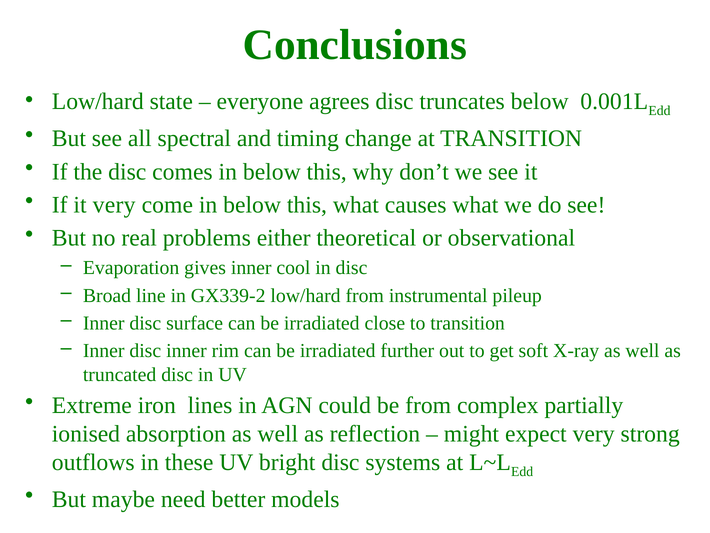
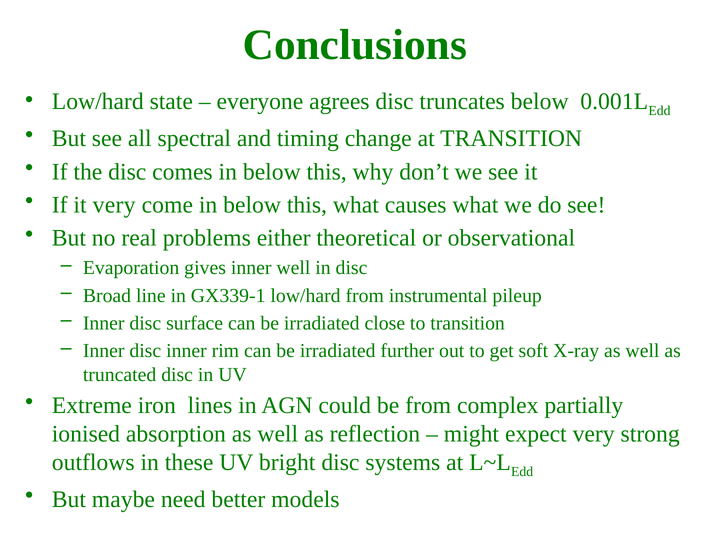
inner cool: cool -> well (293, 268)
GX339-2: GX339-2 -> GX339-1 (228, 295)
